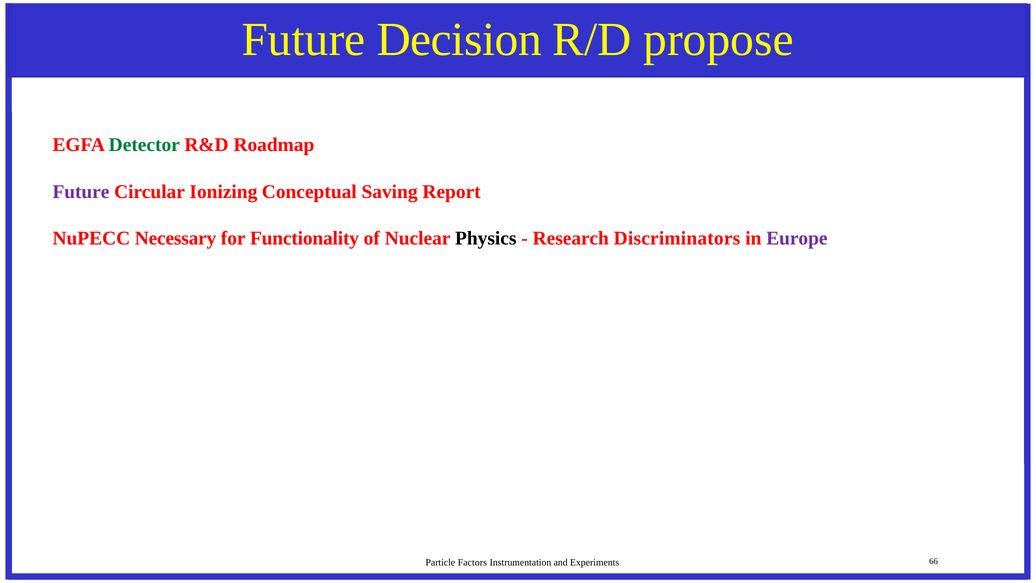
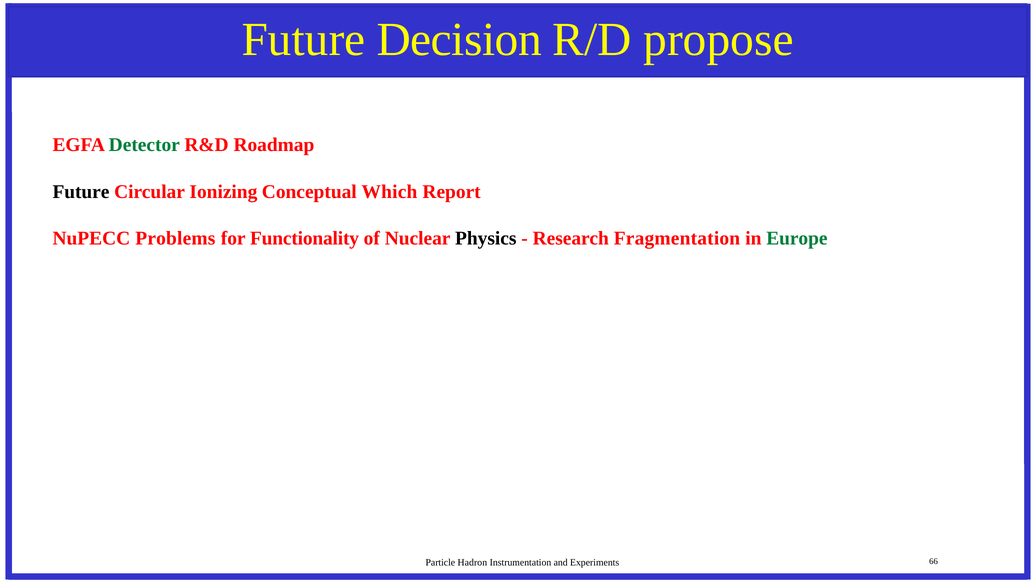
Future colour: purple -> black (81, 192)
Saving: Saving -> Which (389, 192)
Necessary: Necessary -> Problems (175, 238)
Discriminators: Discriminators -> Fragmentation (677, 238)
Europe colour: purple -> green (797, 238)
Factors: Factors -> Hadron (472, 562)
